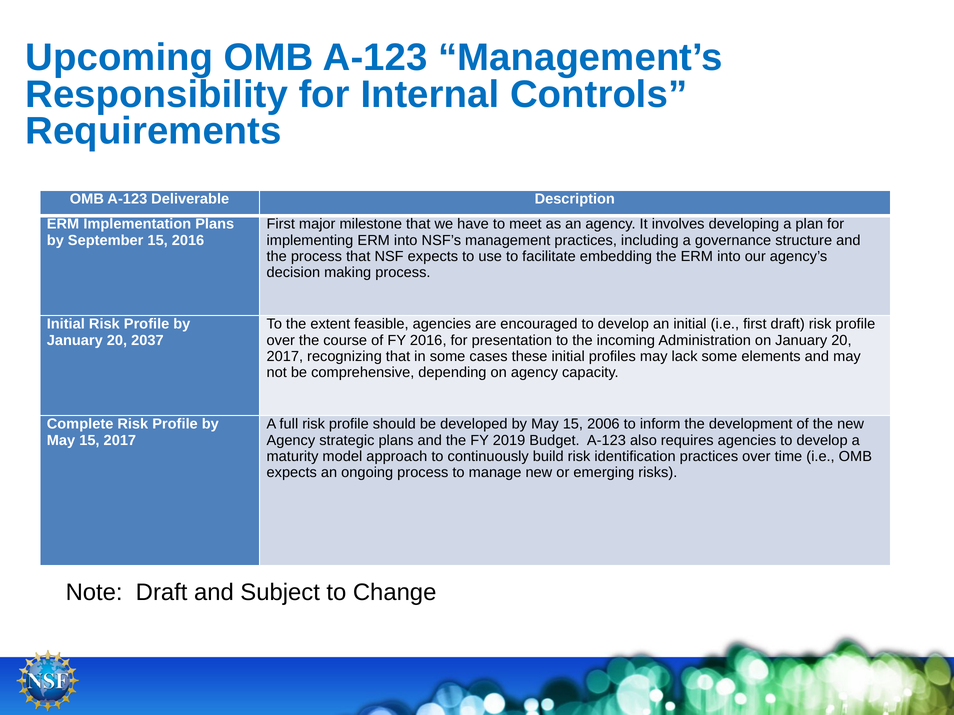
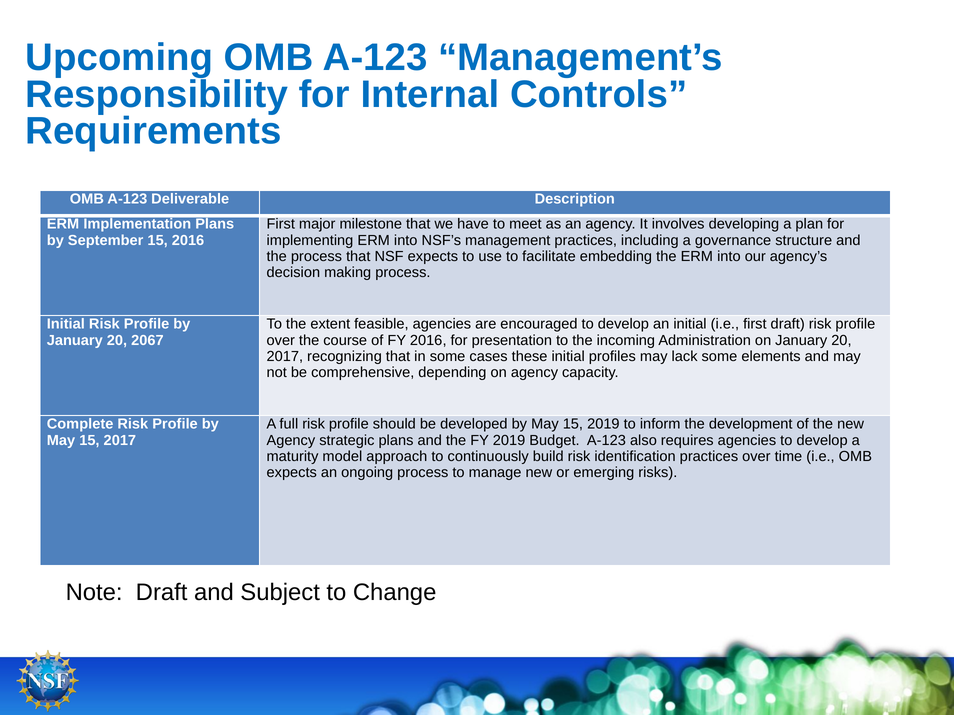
2037: 2037 -> 2067 (147, 340)
15 2006: 2006 -> 2019 (603, 424)
